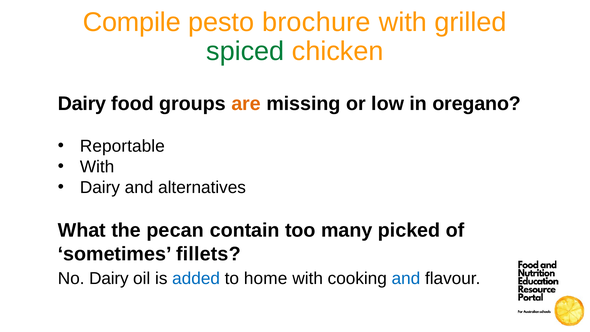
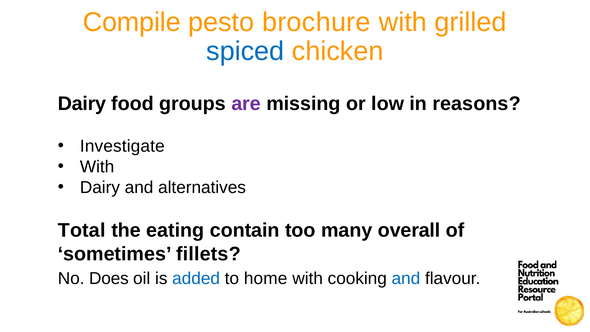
spiced colour: green -> blue (245, 51)
are colour: orange -> purple (246, 103)
oregano: oregano -> reasons (477, 103)
Reportable: Reportable -> Investigate (122, 146)
What: What -> Total (82, 230)
pecan: pecan -> eating (175, 230)
picked: picked -> overall (409, 230)
No Dairy: Dairy -> Does (109, 278)
